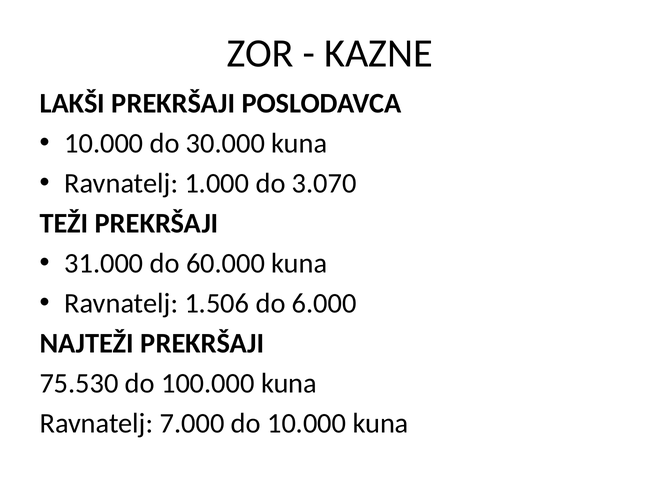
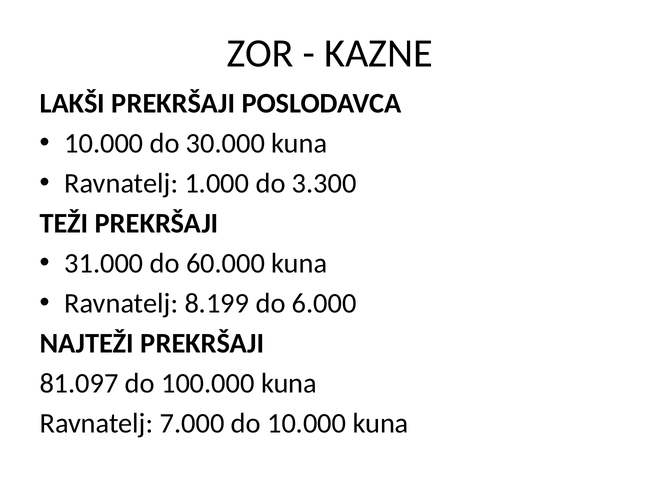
3.070: 3.070 -> 3.300 (324, 184)
1.506: 1.506 -> 8.199 (217, 303)
75.530: 75.530 -> 81.097 (79, 383)
